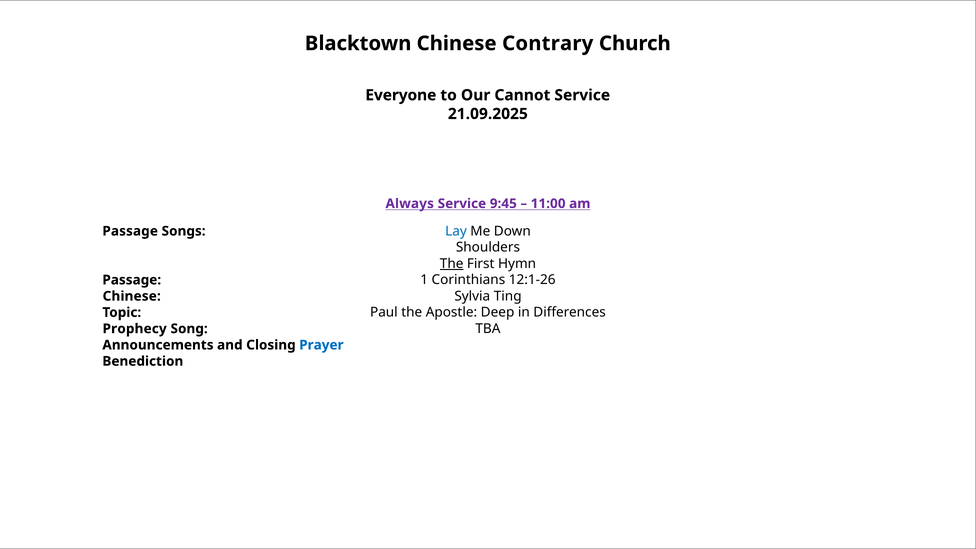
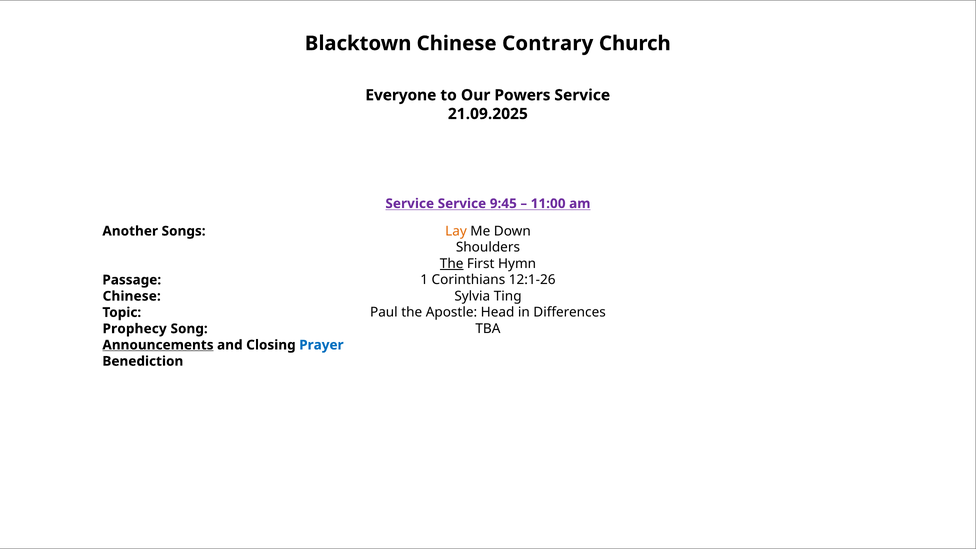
Cannot: Cannot -> Powers (522, 95)
Always: Always -> Service (410, 204)
Lay colour: blue -> orange (456, 231)
Passage: Passage -> Another (130, 231)
Deep: Deep -> Head (498, 312)
Announcements underline: none -> present (158, 345)
